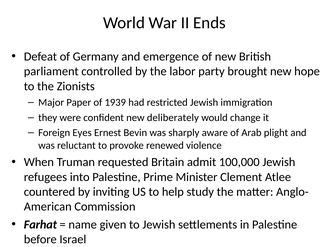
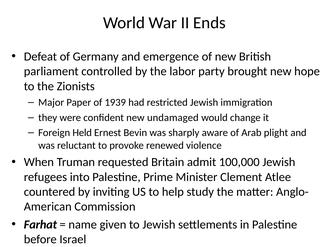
deliberately: deliberately -> undamaged (173, 117)
Eyes: Eyes -> Held (82, 133)
